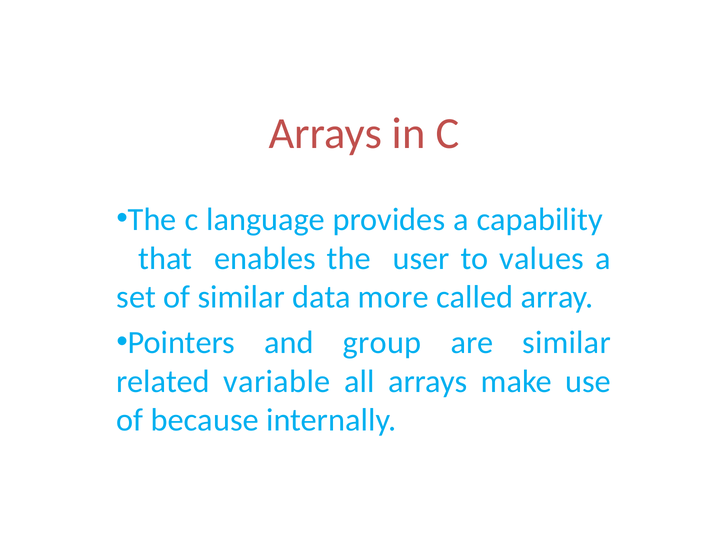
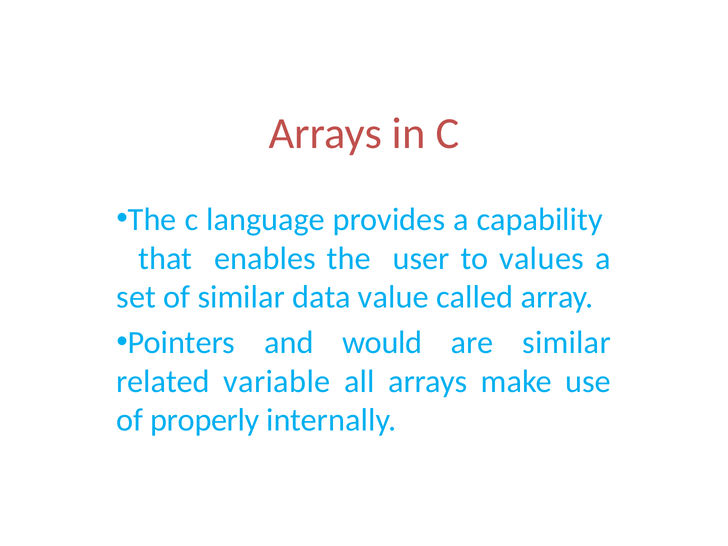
more: more -> value (393, 297)
group: group -> would (382, 343)
because: because -> properly (205, 420)
